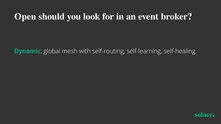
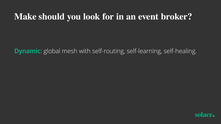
Open: Open -> Make (25, 17)
